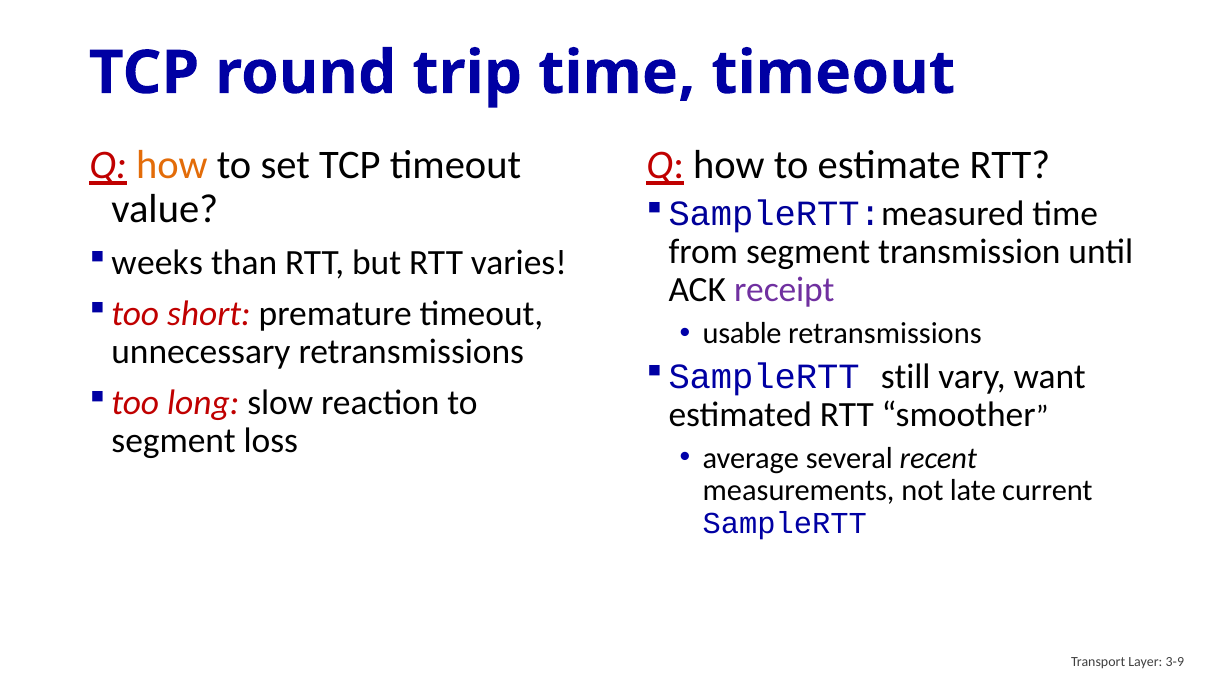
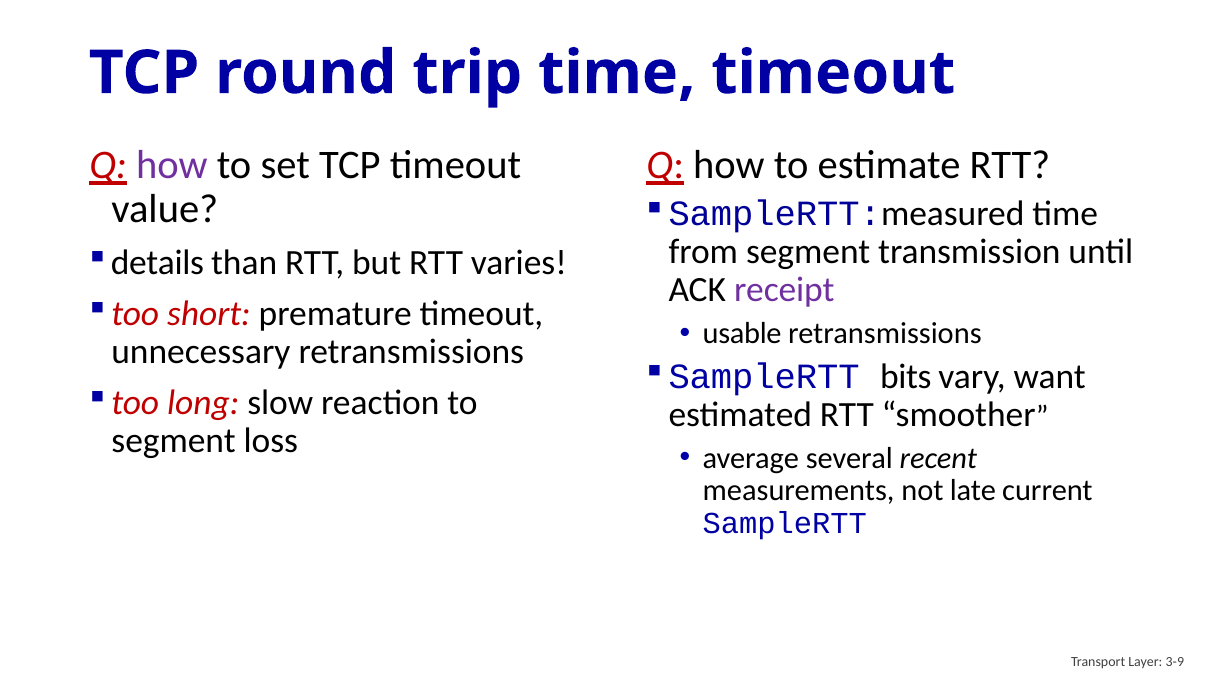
how colour: orange -> purple (172, 165)
weeks: weeks -> details (157, 263)
still: still -> bits (906, 377)
